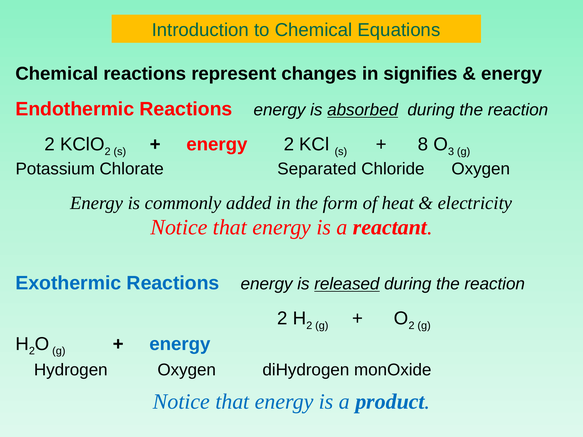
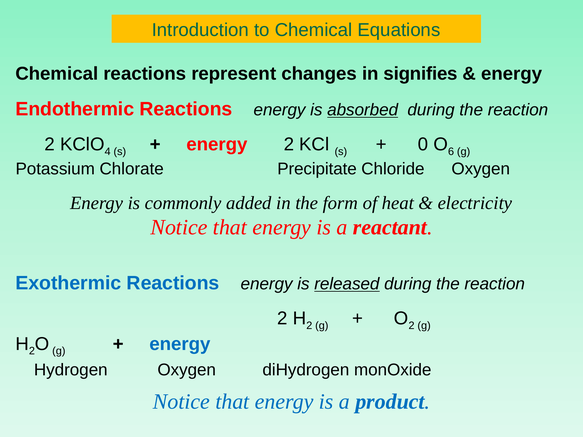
2: 2 -> 4 (108, 152)
8: 8 -> 0 (423, 145)
3: 3 -> 6 (451, 152)
Separated: Separated -> Precipitate (317, 169)
